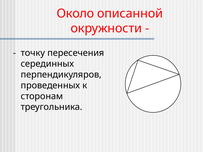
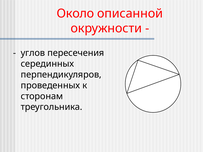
точку: точку -> углов (33, 53)
